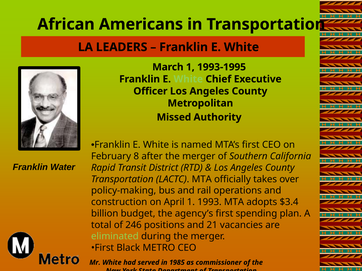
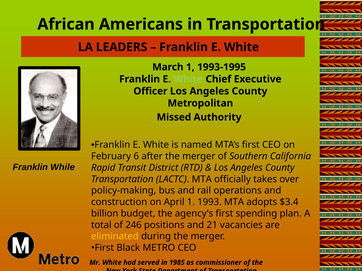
8: 8 -> 6 (136, 157)
Water: Water -> While (63, 167)
eliminated colour: light green -> yellow (115, 237)
